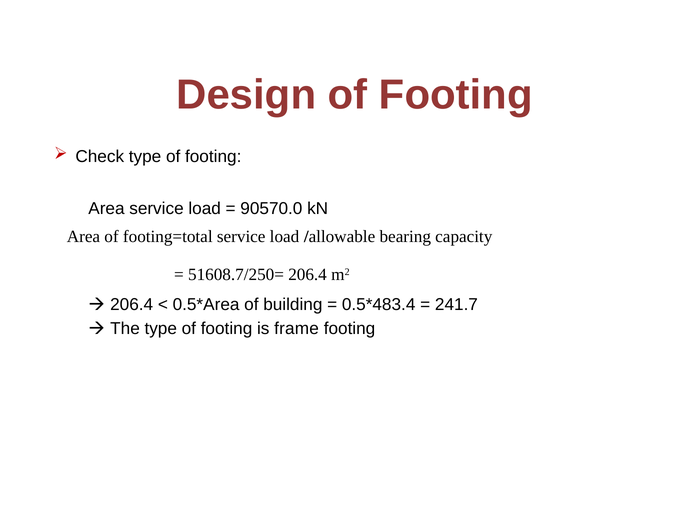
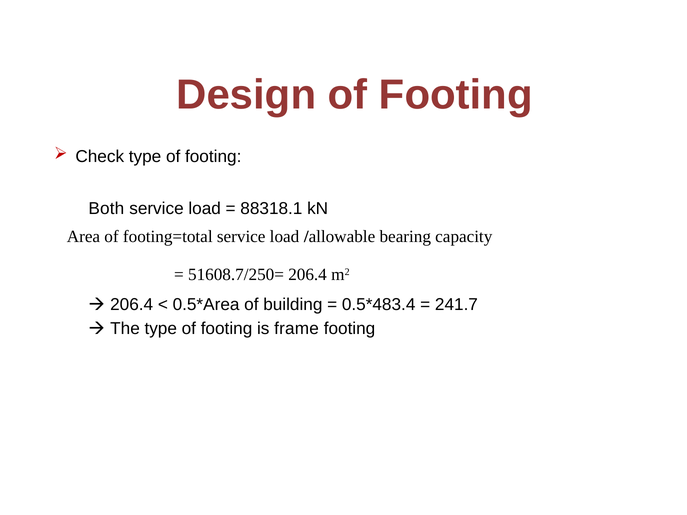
Area: Area -> Both (106, 209)
90570.0: 90570.0 -> 88318.1 (271, 209)
